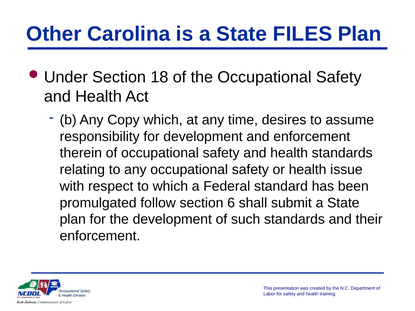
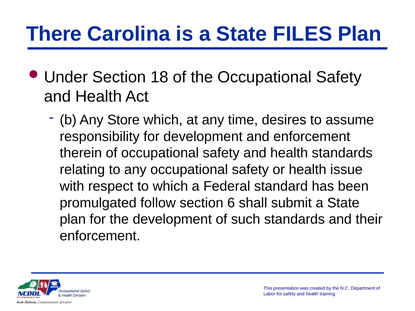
Other: Other -> There (54, 34)
Copy: Copy -> Store (124, 120)
